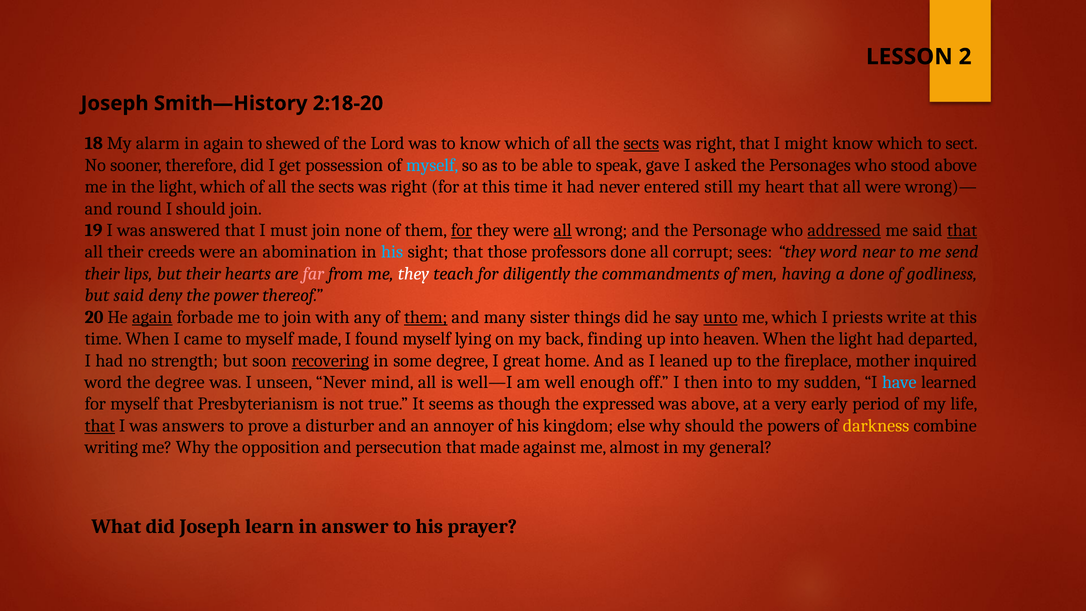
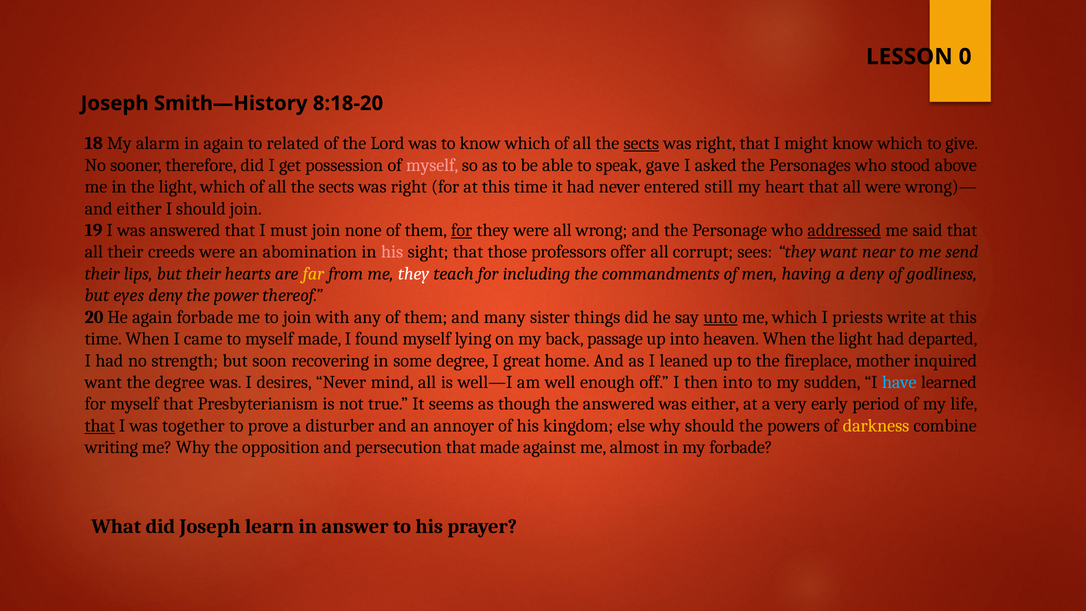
2: 2 -> 0 (965, 57)
2:18-20: 2:18-20 -> 8:18-20 (348, 103)
shewed: shewed -> related (293, 143)
sect: sect -> give (962, 143)
myself colour: light blue -> pink (432, 165)
and round: round -> either (139, 208)
all underline: present -> none (563, 230)
that underline: present -> none (962, 230)
his colour: light blue -> pink (392, 252)
professors done: done -> offer (628, 252)
they word: word -> want (839, 252)
far colour: pink -> yellow (313, 274)
diligently: diligently -> including (537, 274)
a done: done -> deny (867, 274)
but said: said -> eyes (129, 295)
again underline: present -> none (152, 317)
them underline: present -> none (426, 317)
finding: finding -> passage (615, 339)
recovering underline: present -> none (330, 360)
word: word -> want (103, 382)
unseen: unseen -> desires (284, 382)
the expressed: expressed -> answered (619, 404)
was above: above -> either (715, 404)
answers: answers -> together (193, 426)
my general: general -> forbade (741, 447)
